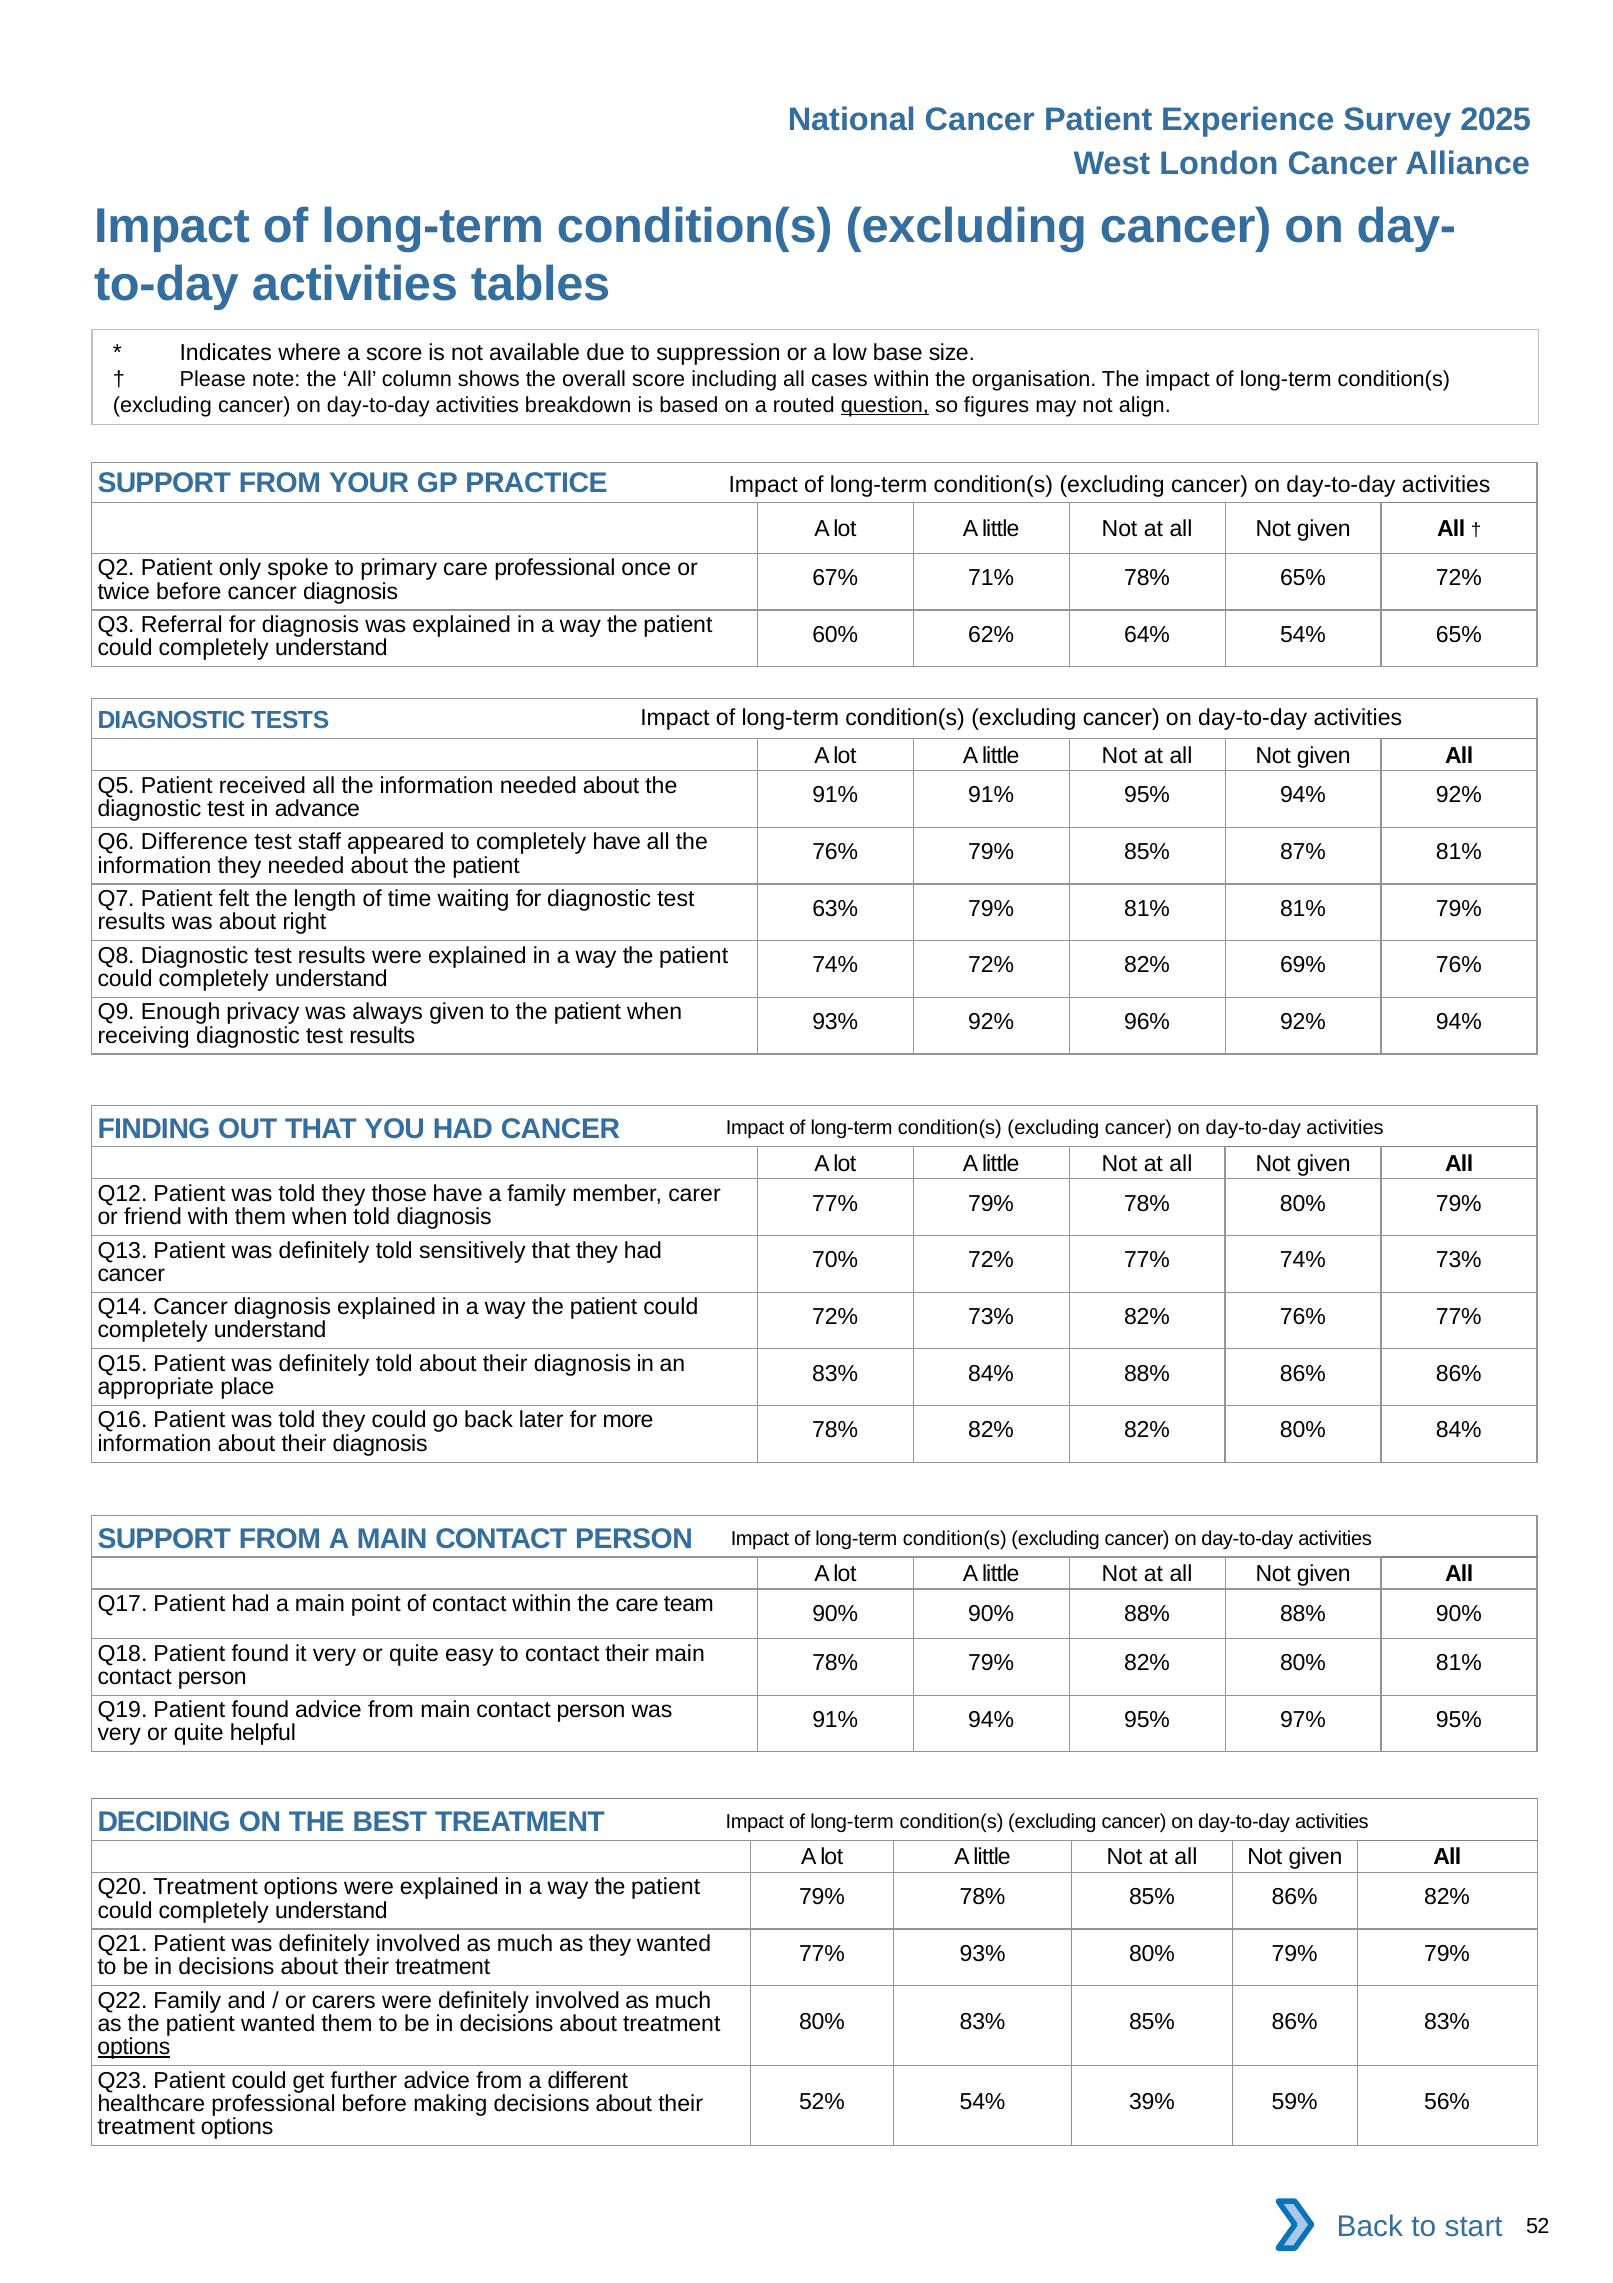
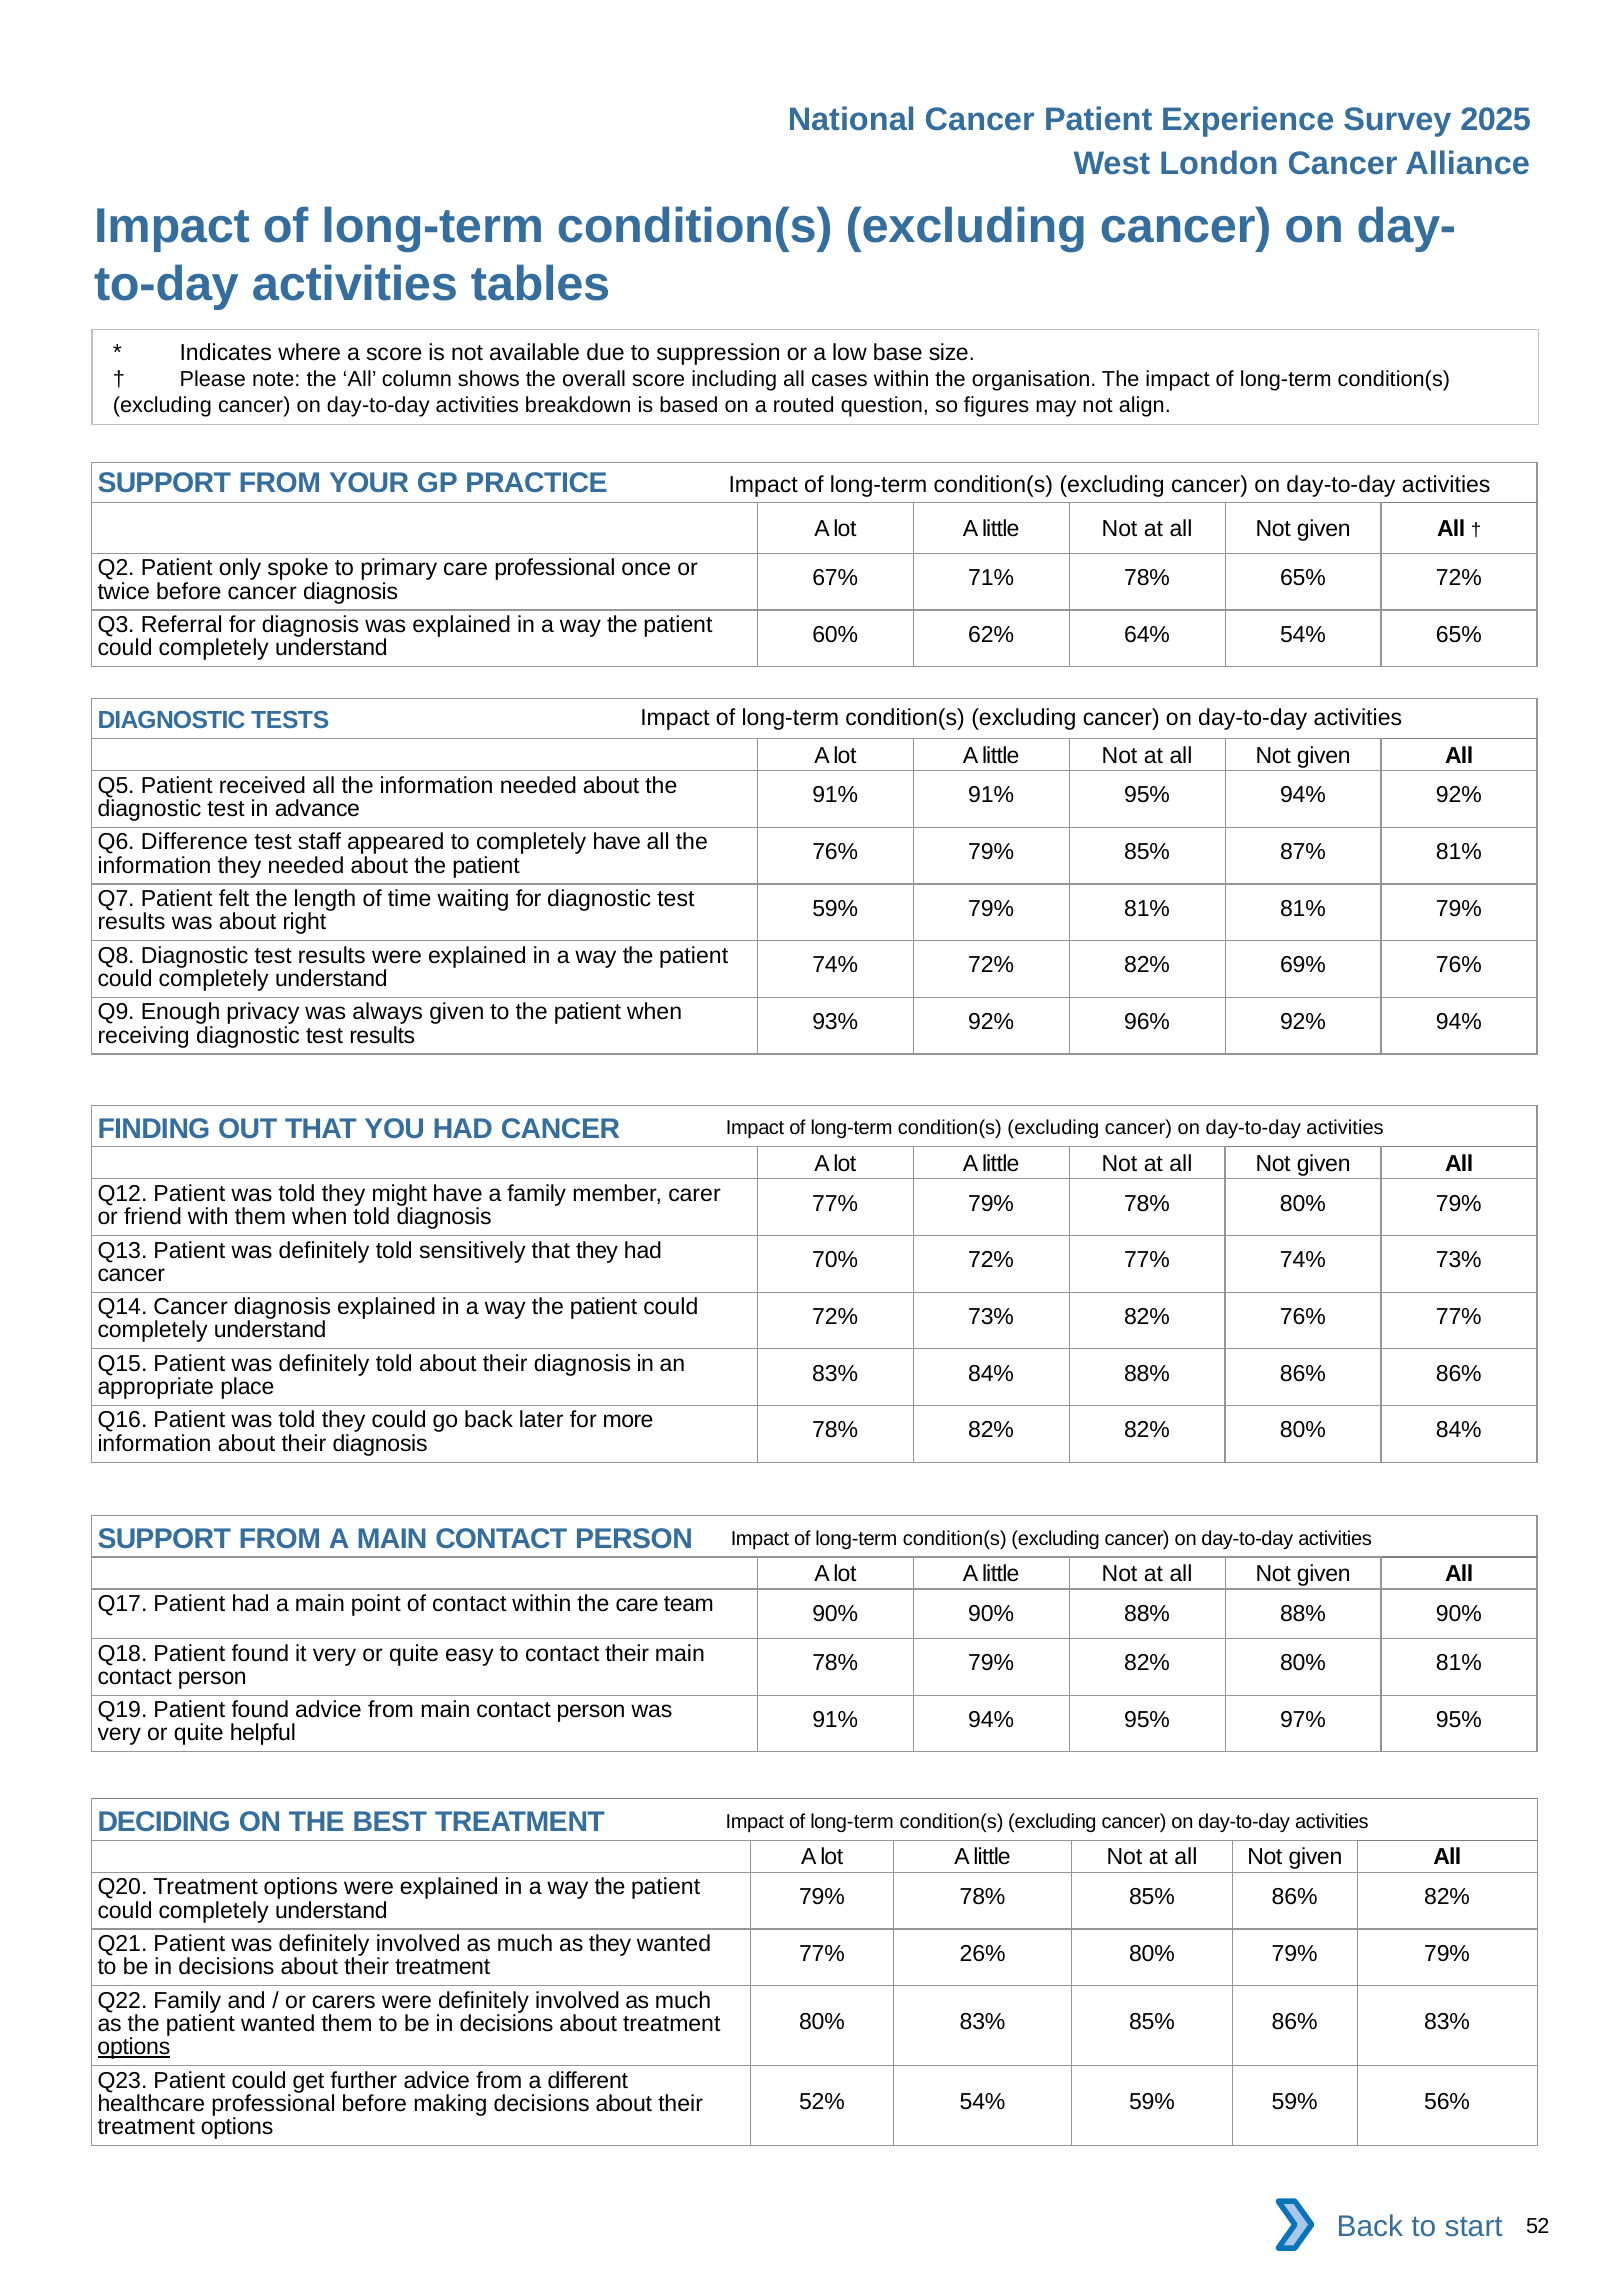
question underline: present -> none (885, 405)
63%: 63% -> 59% (835, 908)
those: those -> might (399, 1194)
77% 93%: 93% -> 26% (983, 1953)
54% 39%: 39% -> 59% (1152, 2102)
